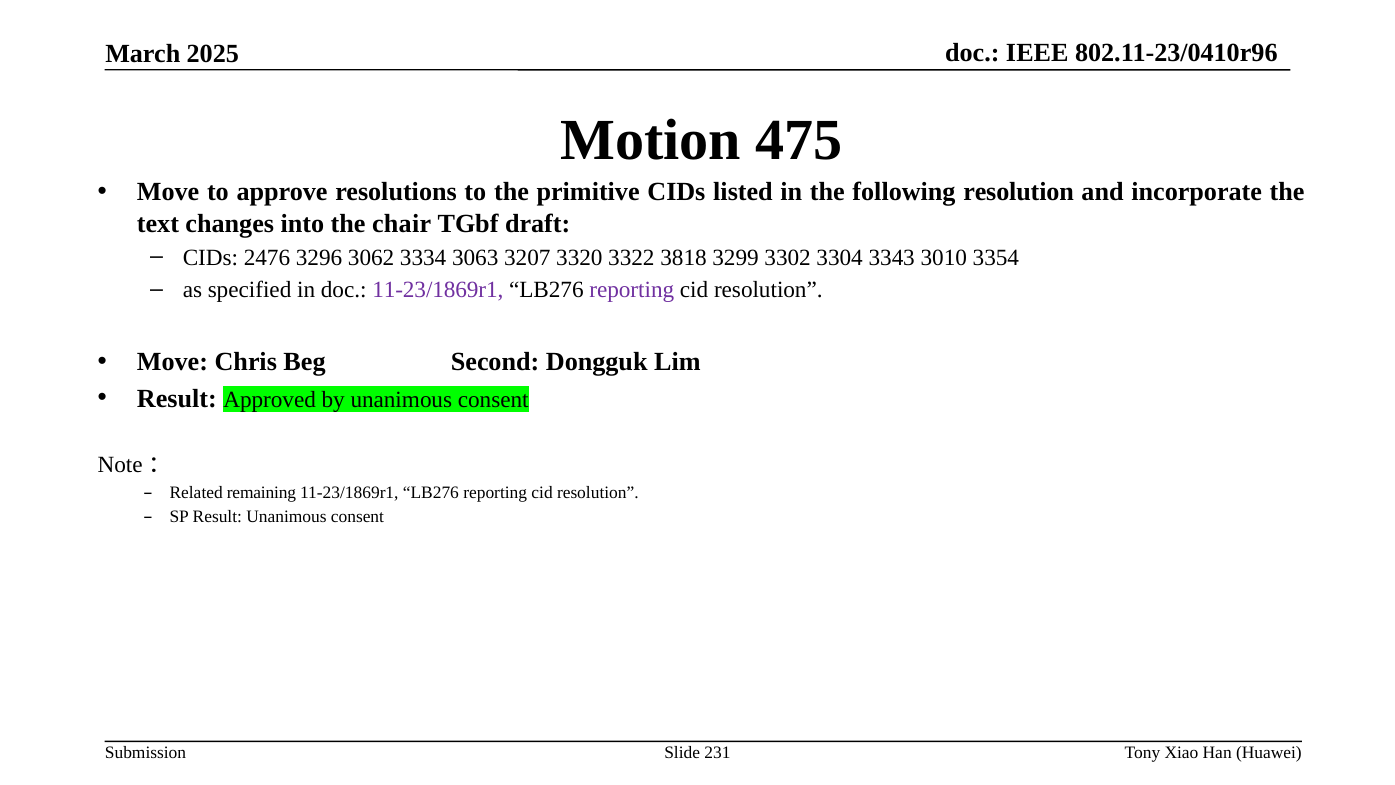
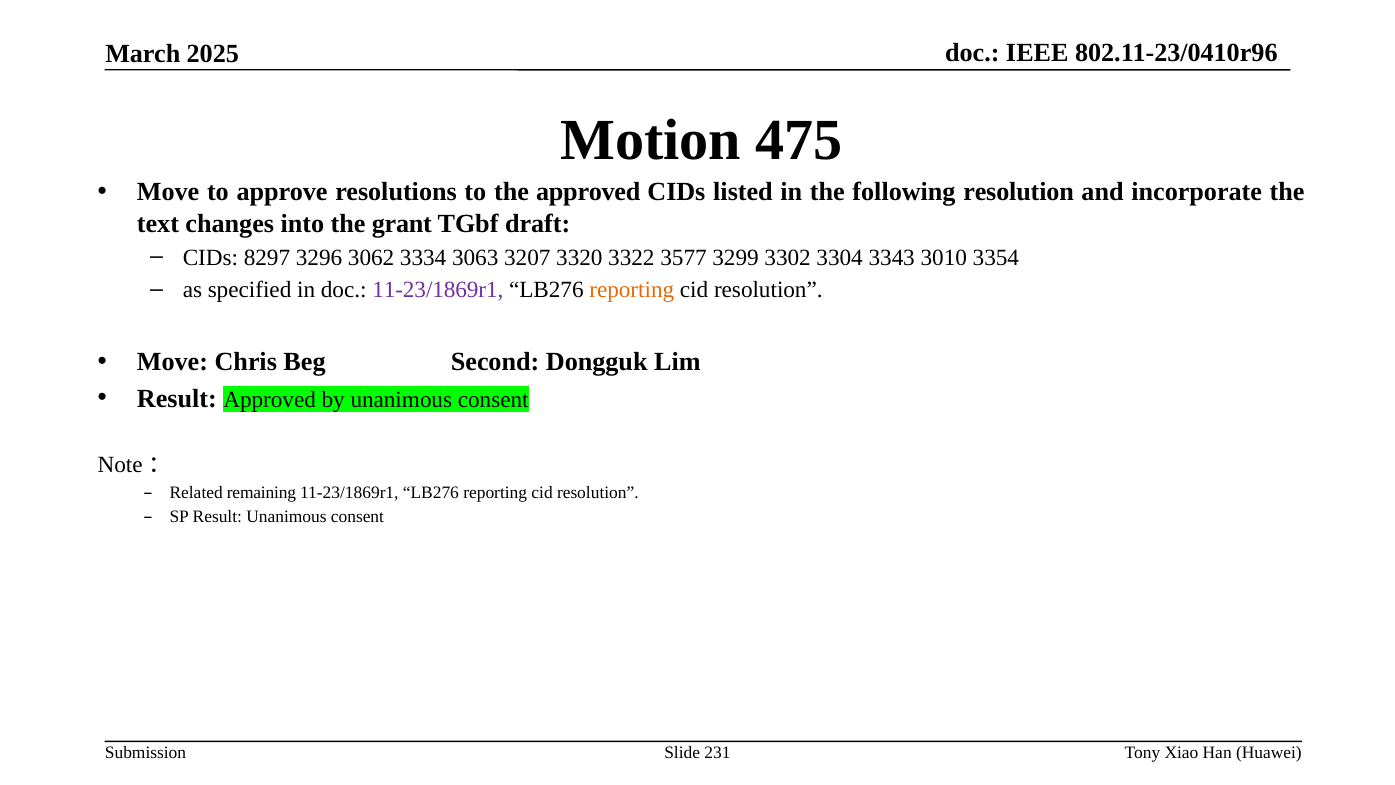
the primitive: primitive -> approved (588, 192)
chair: chair -> grant (402, 223)
2476: 2476 -> 8297 (267, 257)
3818: 3818 -> 3577 (684, 257)
reporting colour: purple -> orange (632, 290)
